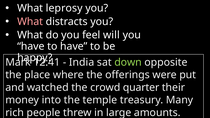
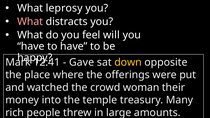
India: India -> Gave (82, 62)
down colour: light green -> yellow (128, 62)
quarter: quarter -> woman (141, 88)
